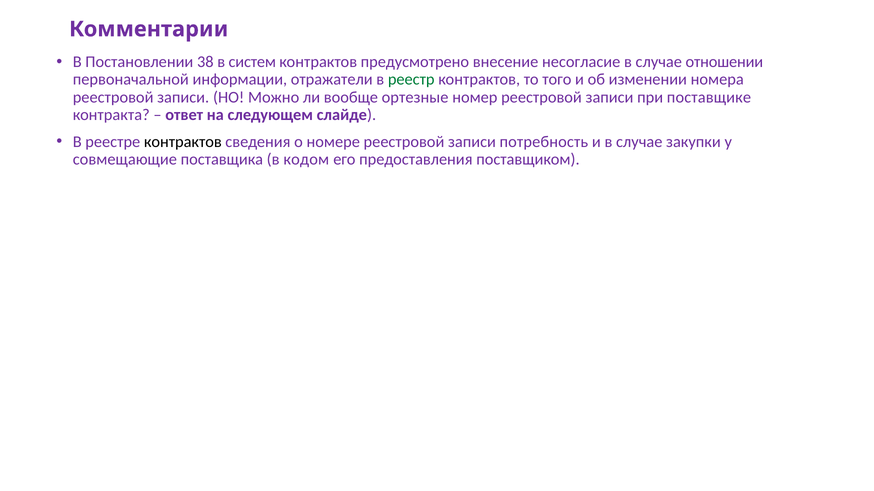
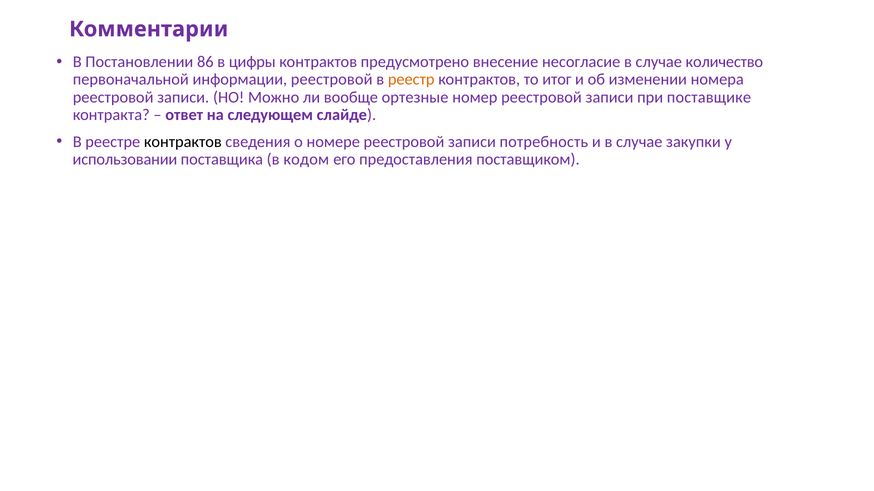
38: 38 -> 86 (205, 62)
систем: систем -> цифры (252, 62)
отношении: отношении -> количество (724, 62)
информации отражатели: отражатели -> реестровой (332, 80)
реестр colour: green -> orange (411, 80)
того: того -> итог (557, 80)
совмещающие: совмещающие -> использовании (125, 159)
